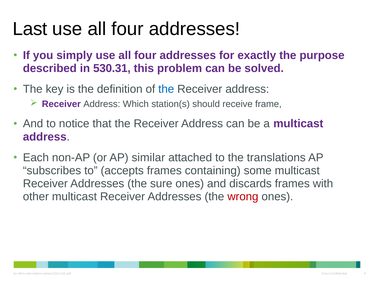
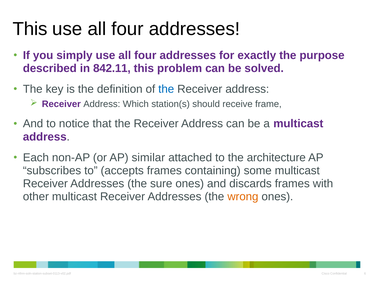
Last: Last -> This (30, 29)
530.31: 530.31 -> 842.11 (112, 68)
translations: translations -> architecture (276, 157)
wrong colour: red -> orange (243, 196)
